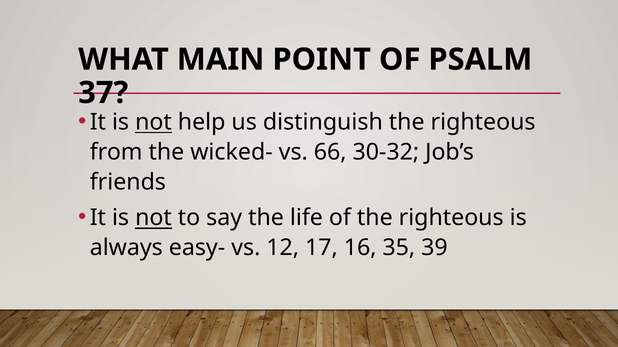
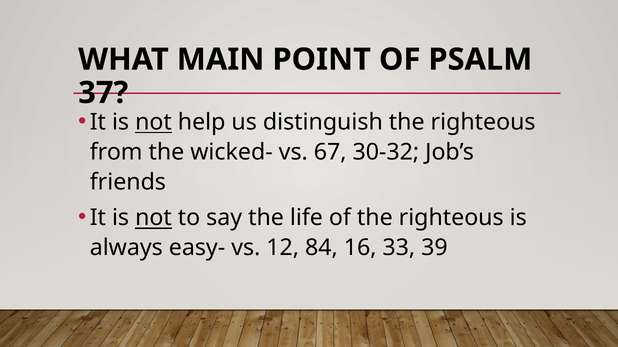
66: 66 -> 67 (330, 152)
17: 17 -> 84 (321, 248)
35: 35 -> 33 (399, 248)
